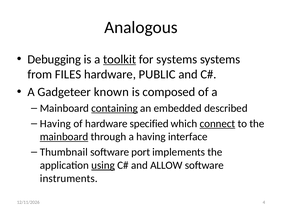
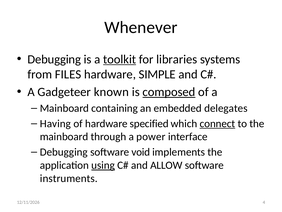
Analogous: Analogous -> Whenever (141, 27)
for systems: systems -> libraries (177, 59)
PUBLIC: PUBLIC -> SIMPLE (157, 74)
composed underline: none -> present (169, 92)
containing underline: present -> none (115, 108)
described: described -> delegates (226, 108)
mainboard underline: present -> none (64, 136)
a having: having -> power (151, 136)
Thumbnail: Thumbnail -> Debugging (64, 152)
port: port -> void (141, 152)
